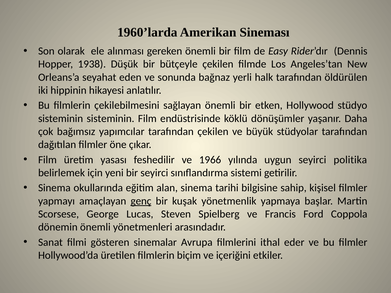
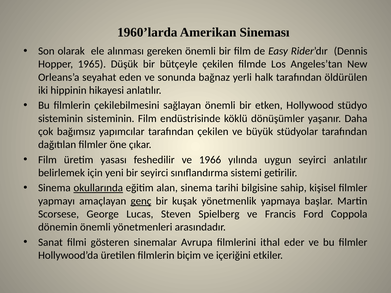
1938: 1938 -> 1965 (92, 64)
seyirci politika: politika -> anlatılır (350, 160)
okullarında underline: none -> present (98, 188)
